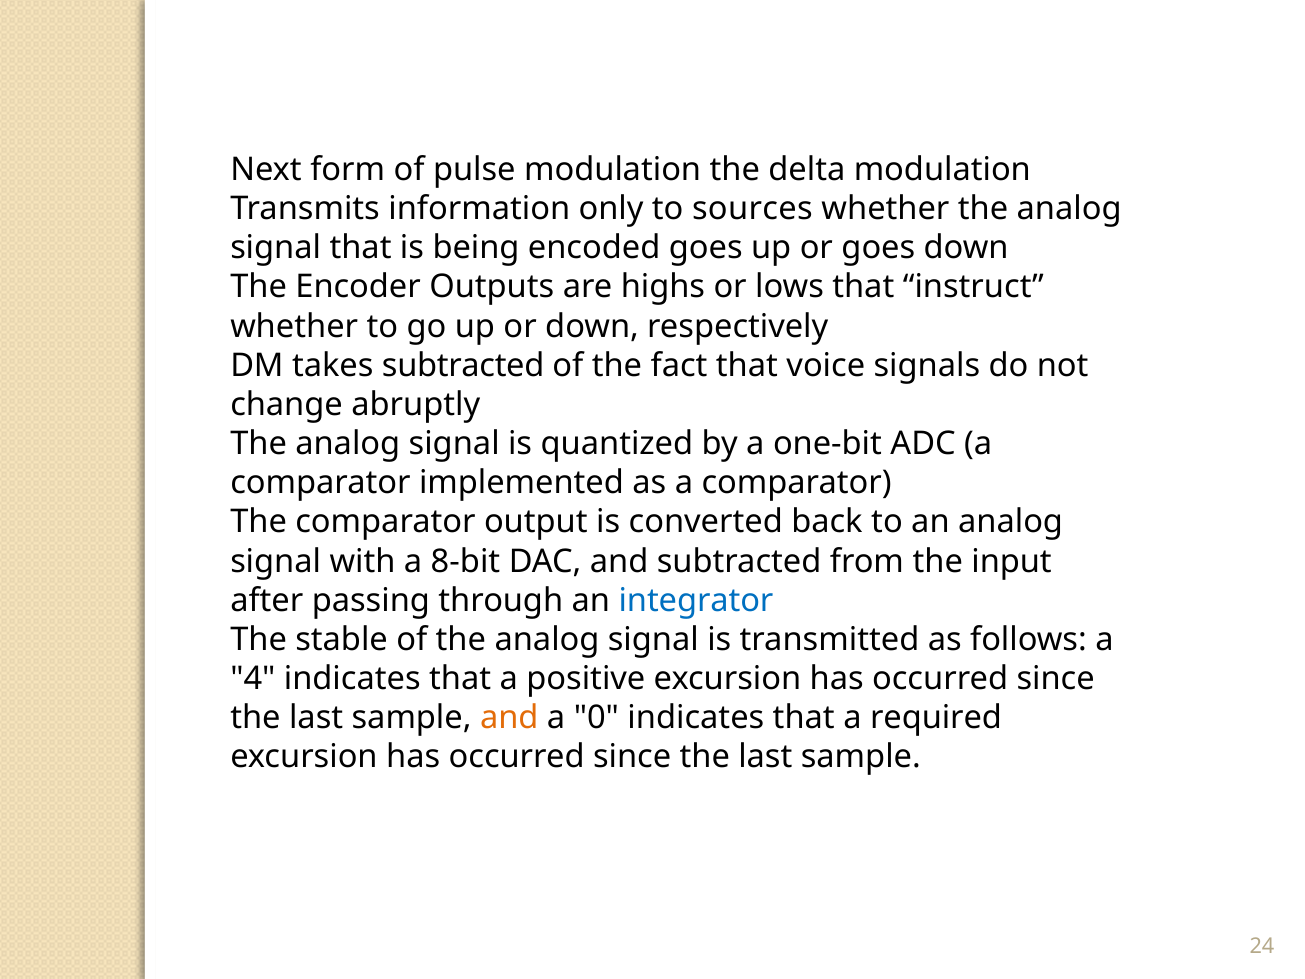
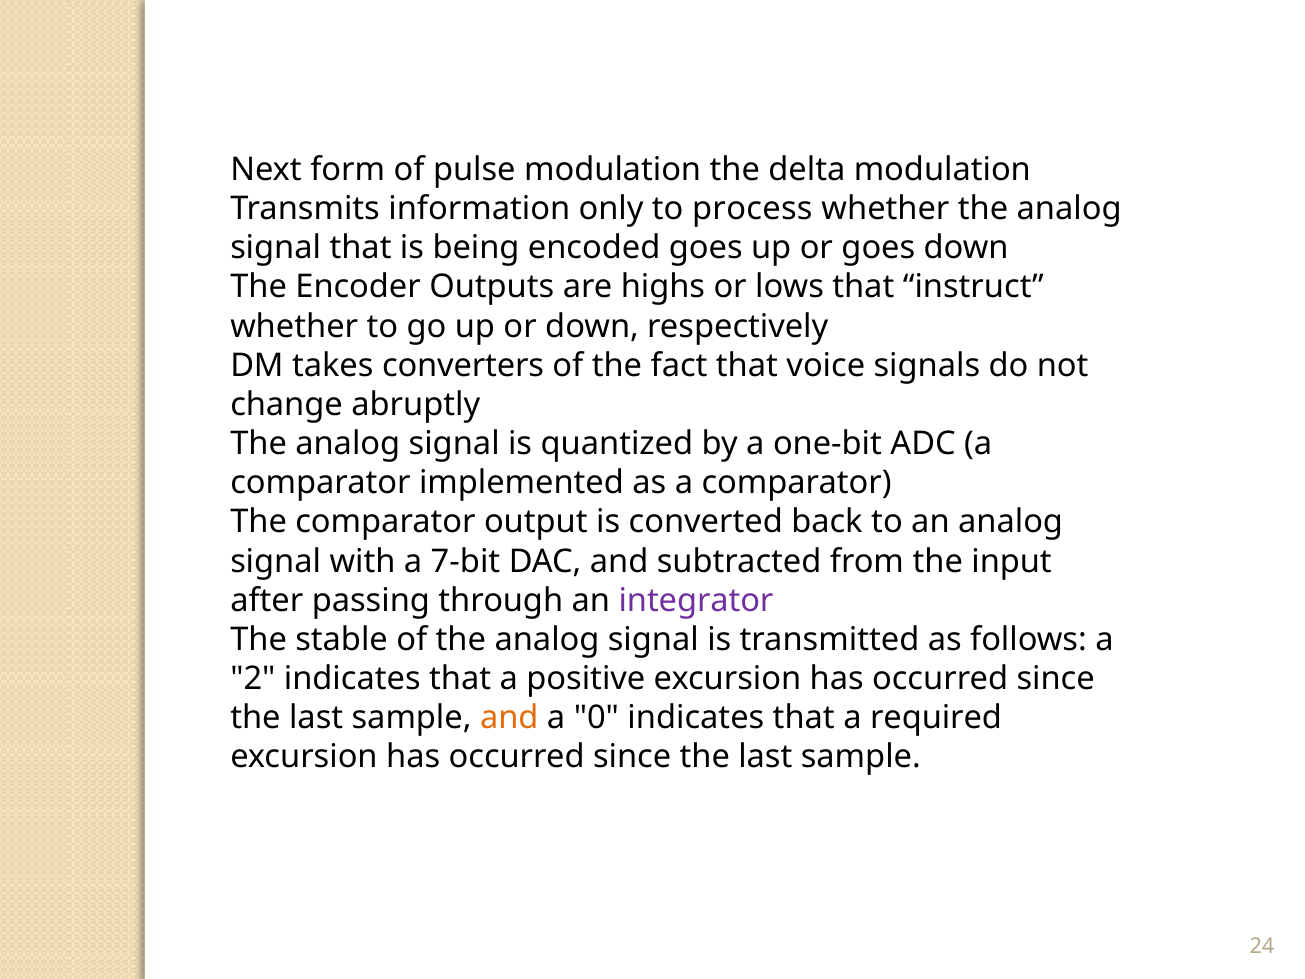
sources: sources -> process (752, 209)
takes subtracted: subtracted -> converters (463, 365)
8-bit: 8-bit -> 7-bit (465, 561)
integrator colour: blue -> purple (696, 600)
4: 4 -> 2 (253, 679)
